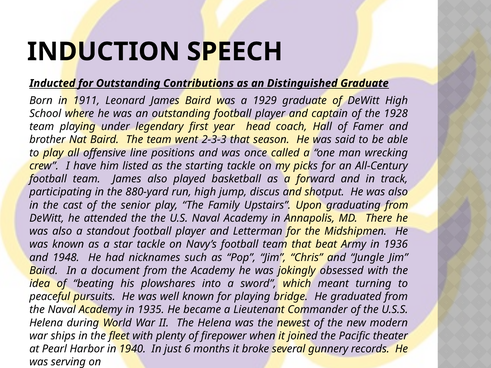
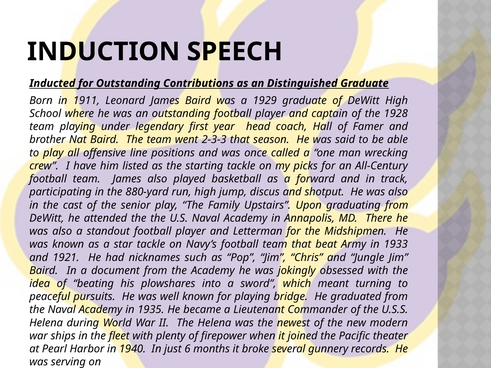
1936: 1936 -> 1933 (396, 245)
1948: 1948 -> 1921 (66, 258)
